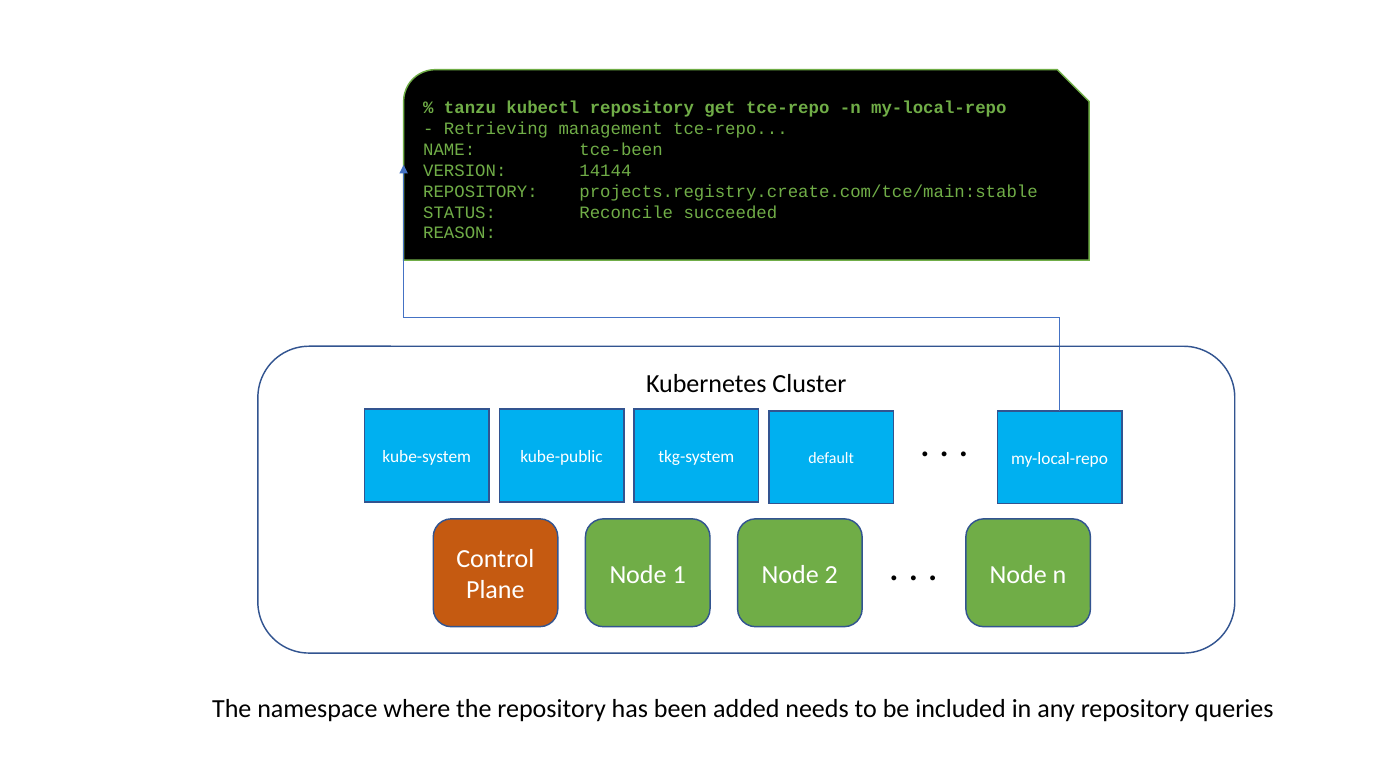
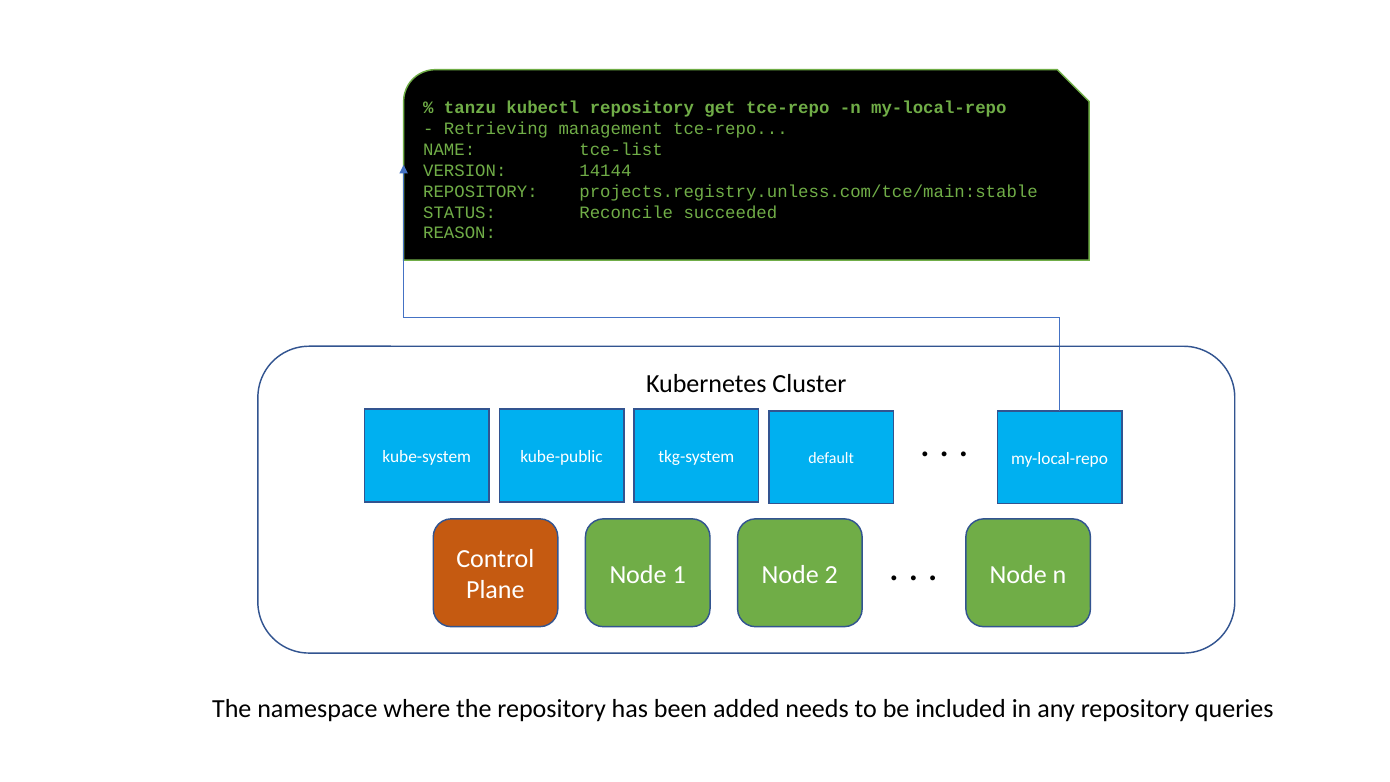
tce-been: tce-been -> tce-list (621, 150)
projects.registry.create.com/tce/main:stable: projects.registry.create.com/tce/main:stable -> projects.registry.unless.com/tce/main:stable (809, 191)
